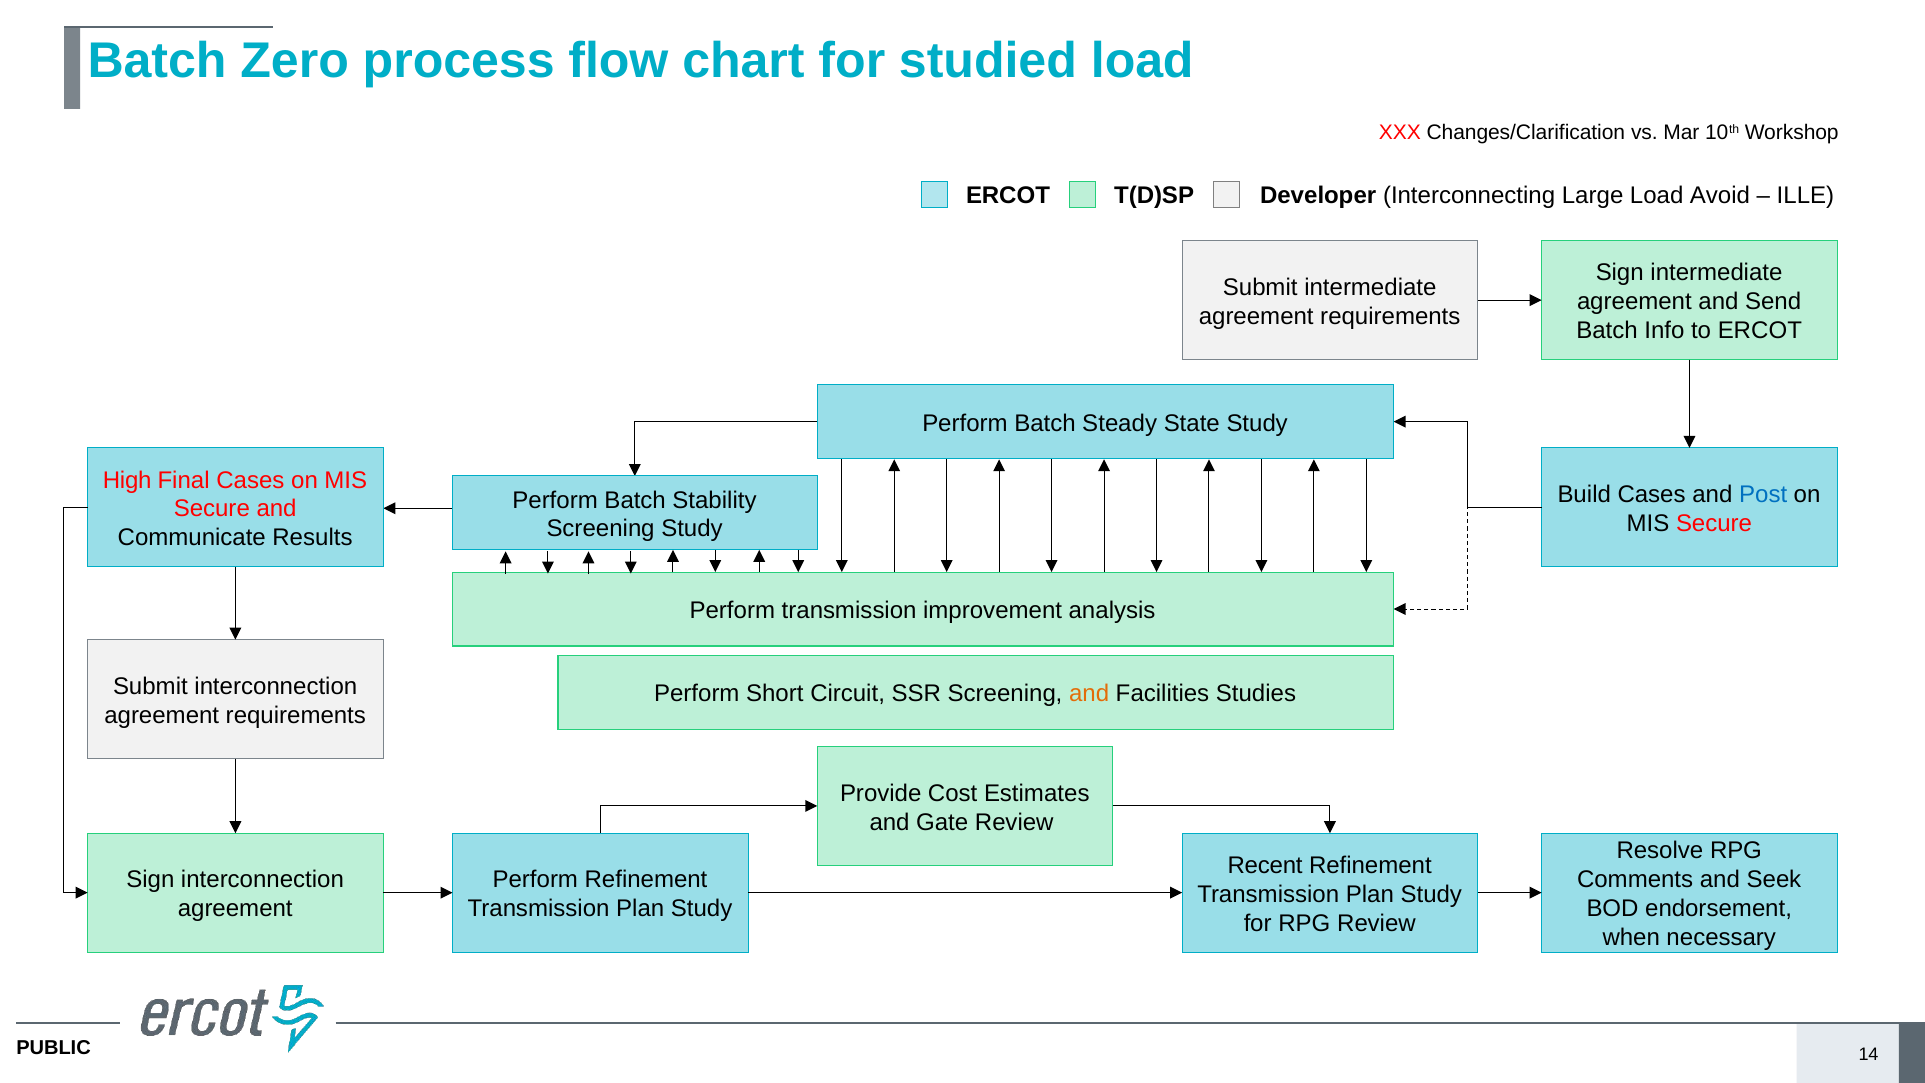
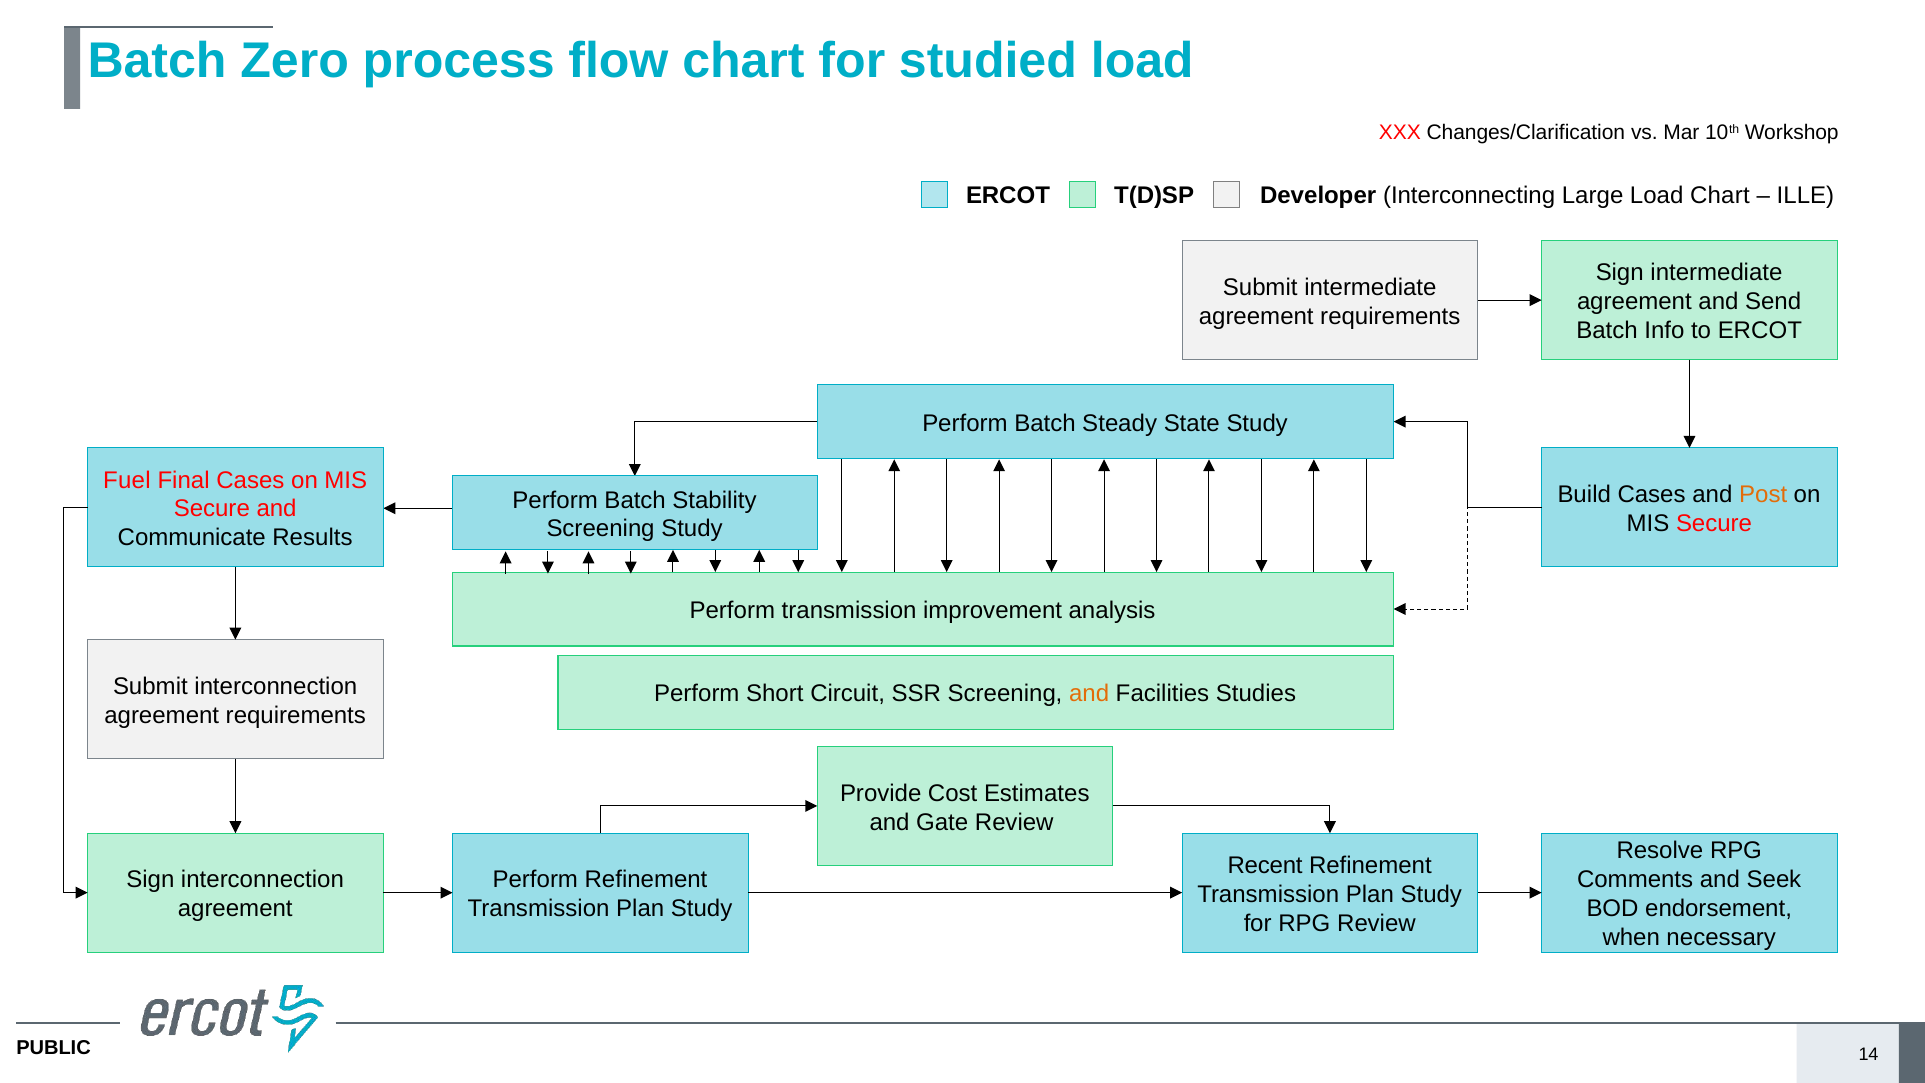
Load Avoid: Avoid -> Chart (1720, 196)
High: High -> Fuel (127, 480)
Post colour: blue -> orange (1763, 495)
